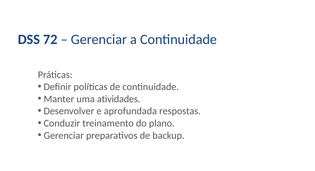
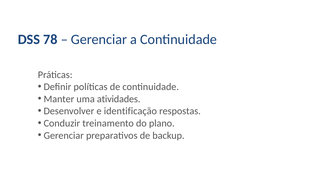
72: 72 -> 78 (50, 39)
aprofundada: aprofundada -> identificação (130, 111)
